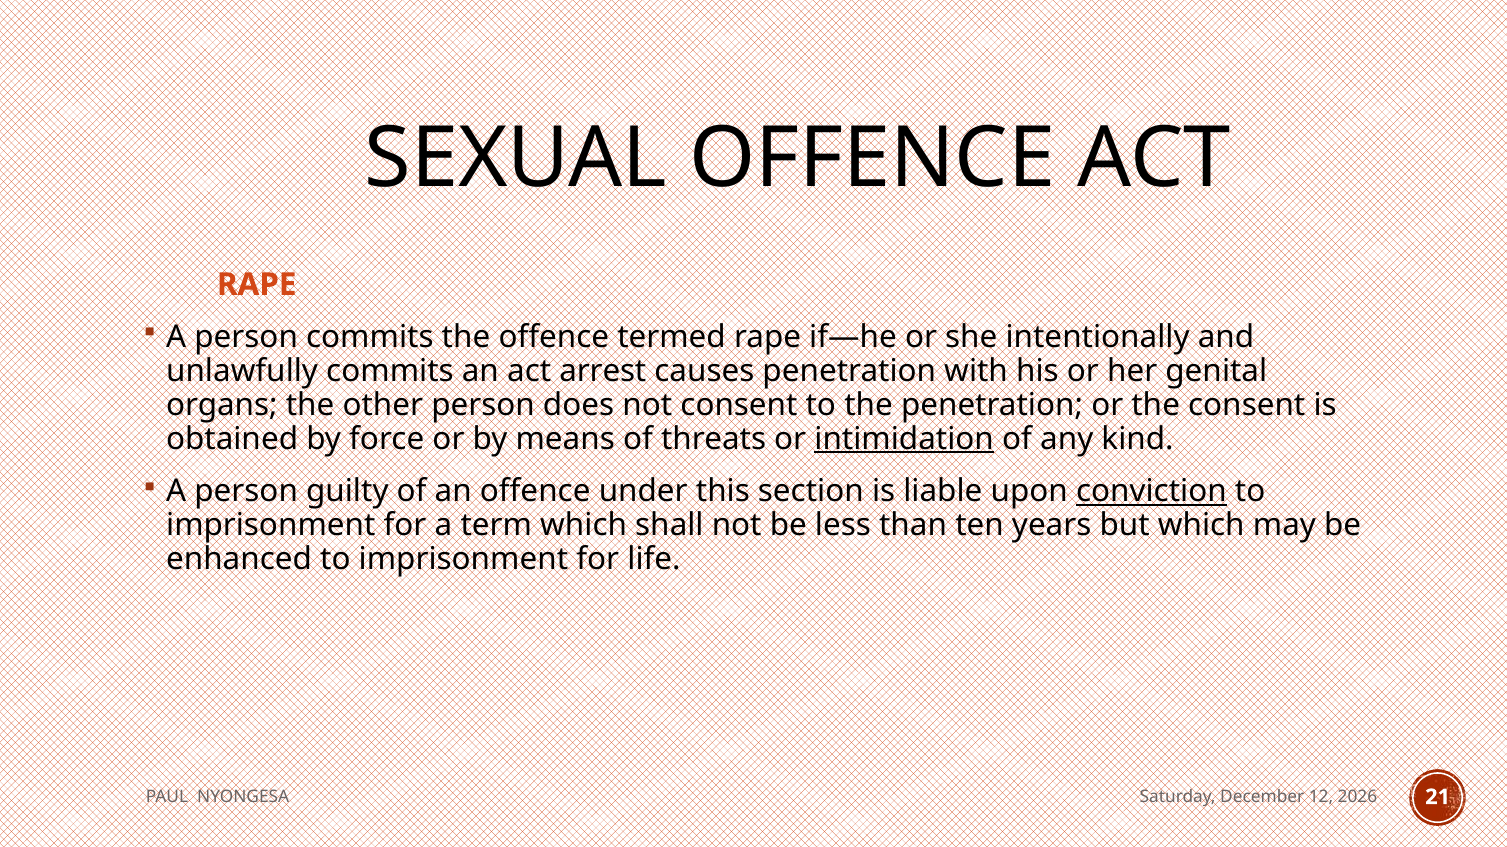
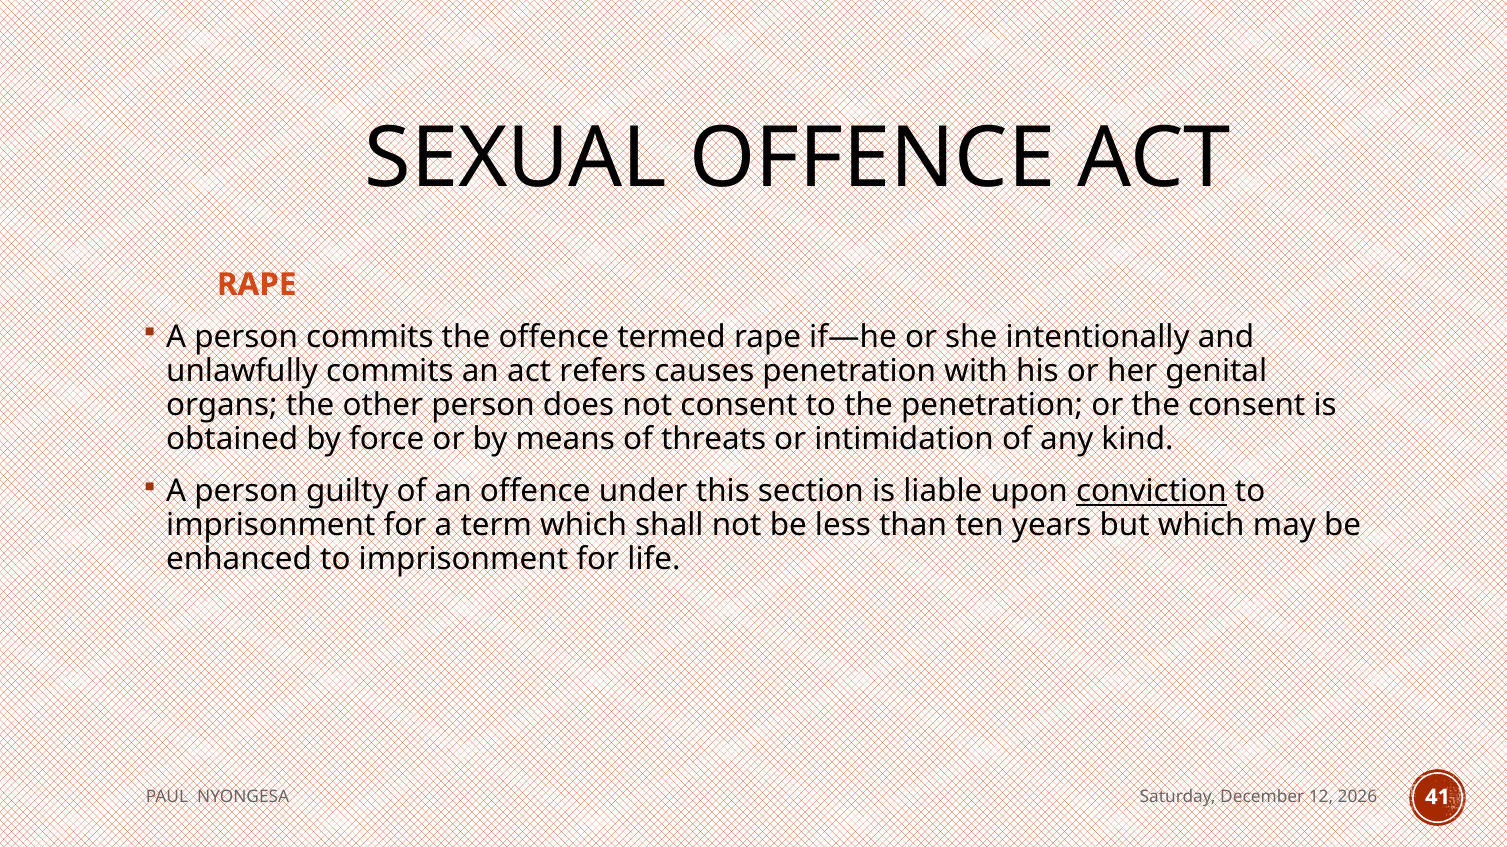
arrest: arrest -> refers (603, 371)
intimidation underline: present -> none (904, 439)
21: 21 -> 41 (1438, 798)
